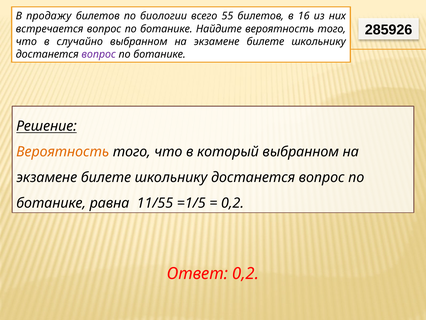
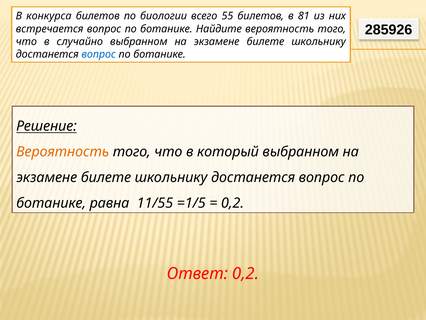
продажу: продажу -> конкурса (49, 16)
16: 16 -> 81 (304, 16)
вопрос colour: purple -> blue (99, 54)
